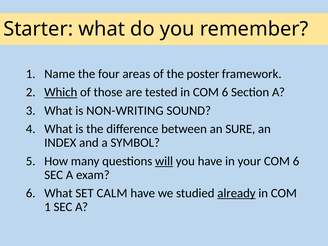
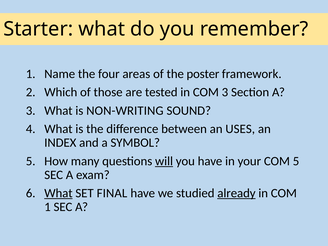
Which underline: present -> none (61, 92)
in COM 6: 6 -> 3 (225, 92)
SURE: SURE -> USES (240, 129)
your COM 6: 6 -> 5 (296, 161)
What underline: none -> present (58, 193)
CALM: CALM -> FINAL (112, 193)
